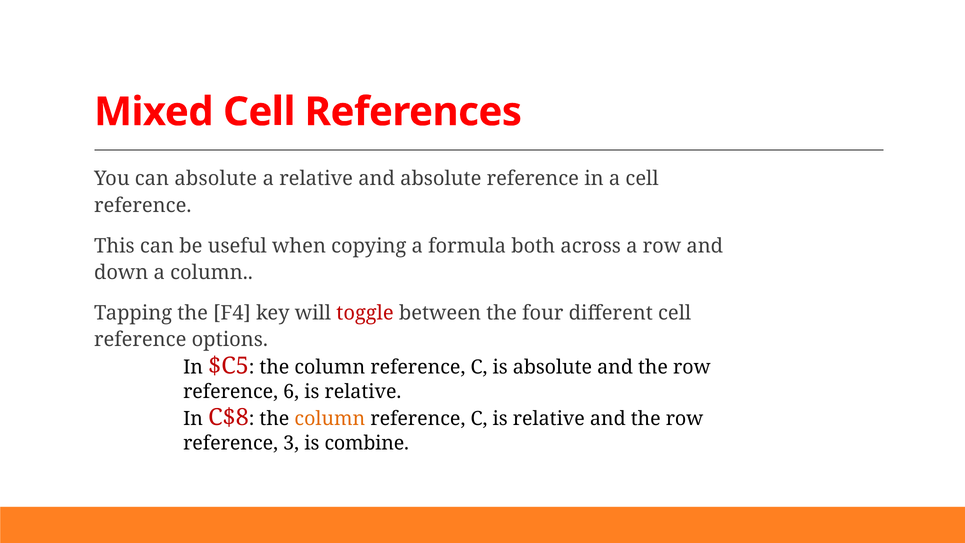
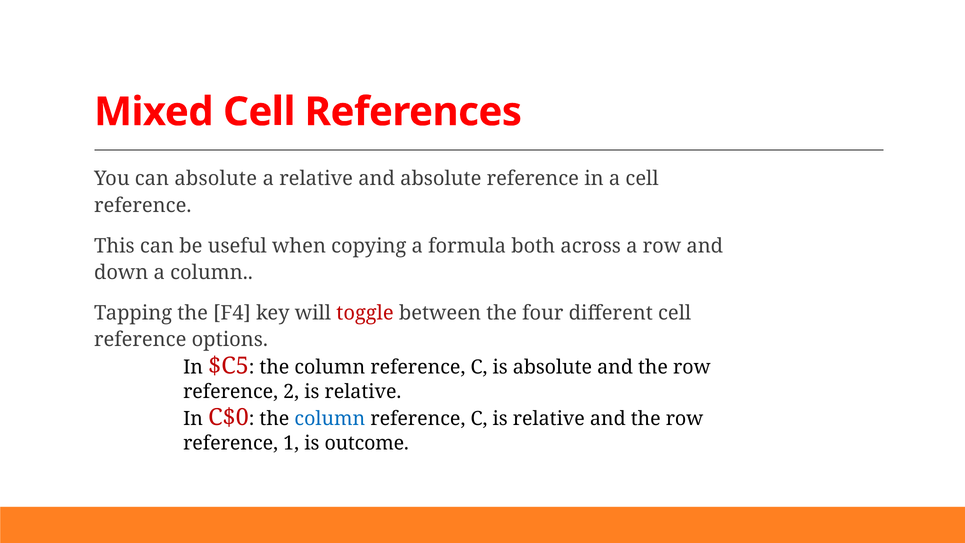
6: 6 -> 2 (291, 391)
C$8: C$8 -> C$0 (228, 418)
column colour: orange -> blue (330, 419)
3: 3 -> 1 (291, 443)
combine: combine -> outcome (367, 443)
